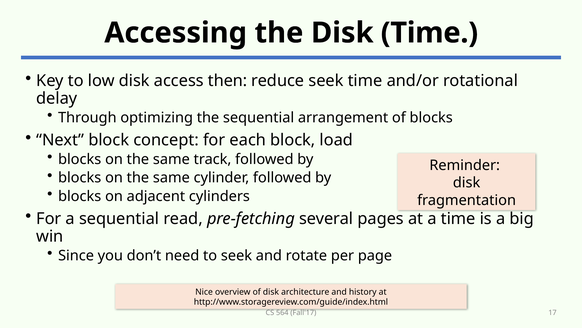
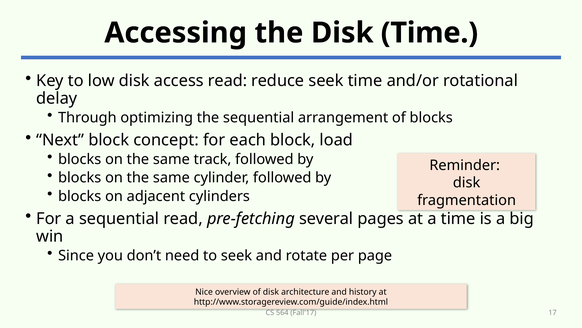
access then: then -> read (228, 81)
